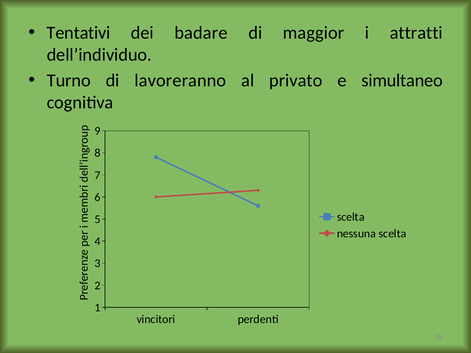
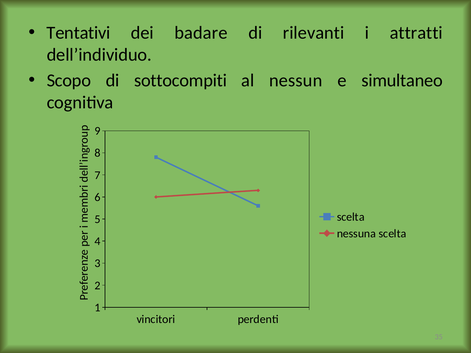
maggior: maggior -> rilevanti (314, 33)
Turno: Turno -> Scopo (69, 81)
lavoreranno: lavoreranno -> sottocompiti (181, 81)
privato: privato -> nessun (296, 81)
